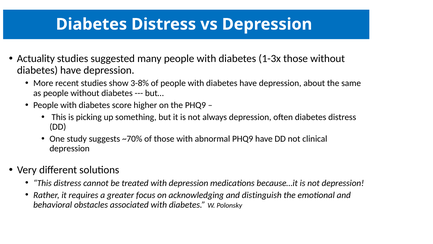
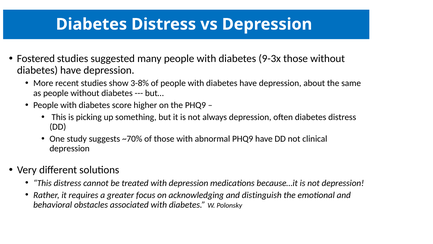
Actuality: Actuality -> Fostered (36, 58)
1-3x: 1-3x -> 9-3x (270, 58)
